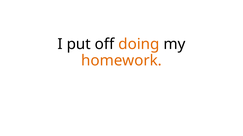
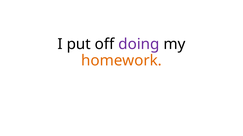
doing colour: orange -> purple (139, 44)
